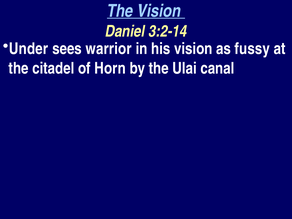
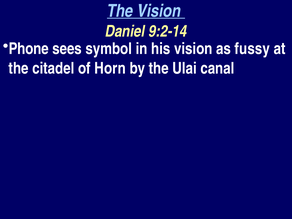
3:2-14: 3:2-14 -> 9:2-14 (168, 31)
Under: Under -> Phone (29, 49)
warrior: warrior -> symbol (109, 49)
